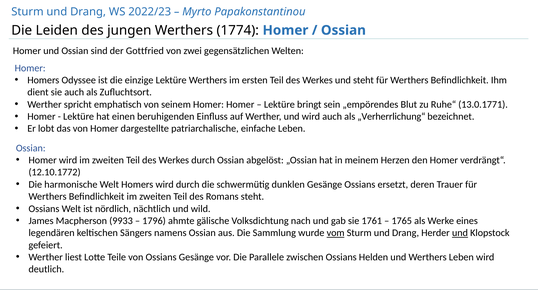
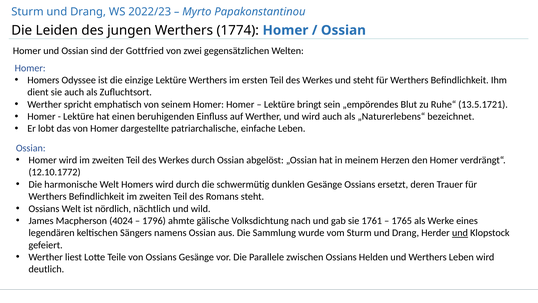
13.0.1771: 13.0.1771 -> 13.5.1721 (483, 104)
„Verherrlichung“: „Verherrlichung“ -> „Naturerlebens“ (391, 116)
9933: 9933 -> 4024 (121, 221)
vom underline: present -> none (336, 233)
